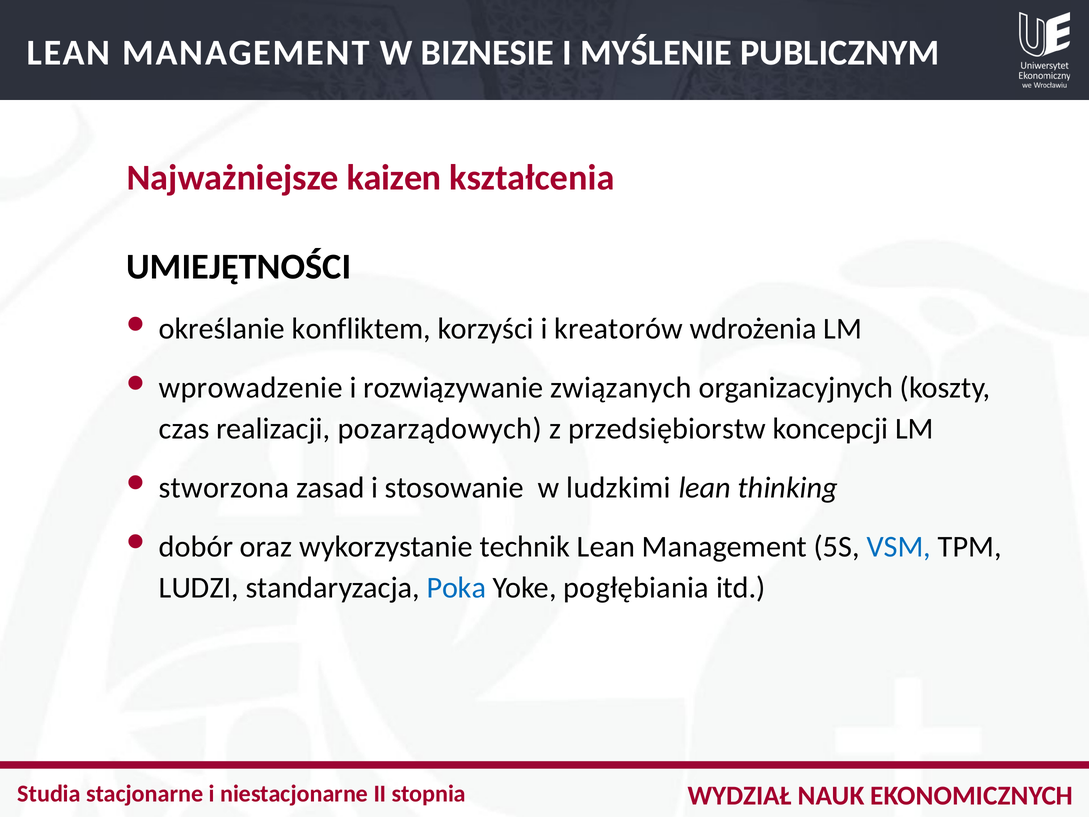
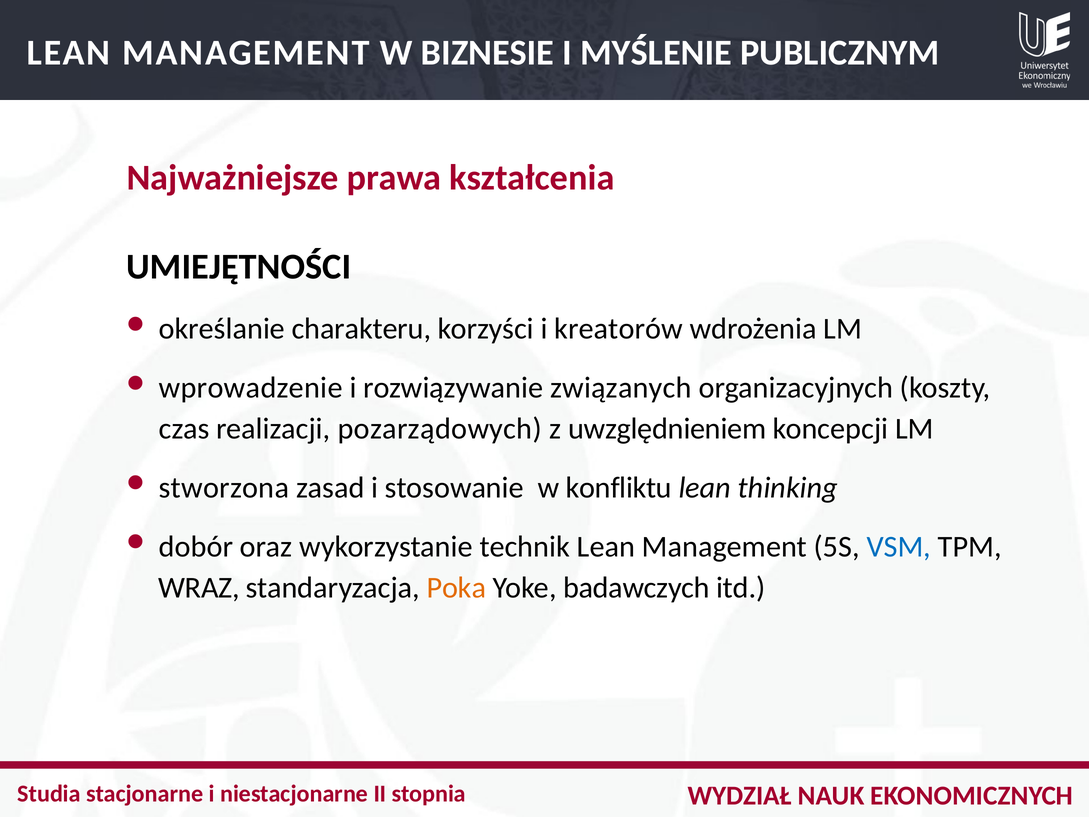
kaizen: kaizen -> prawa (394, 178)
konfliktem: konfliktem -> charakteru (361, 329)
przedsiębiorstw: przedsiębiorstw -> uwzględnieniem (667, 429)
ludzkimi: ludzkimi -> konfliktu (619, 488)
LUDZI: LUDZI -> WRAZ (199, 588)
Poka colour: blue -> orange (456, 588)
pogłębiania: pogłębiania -> badawczych (636, 588)
